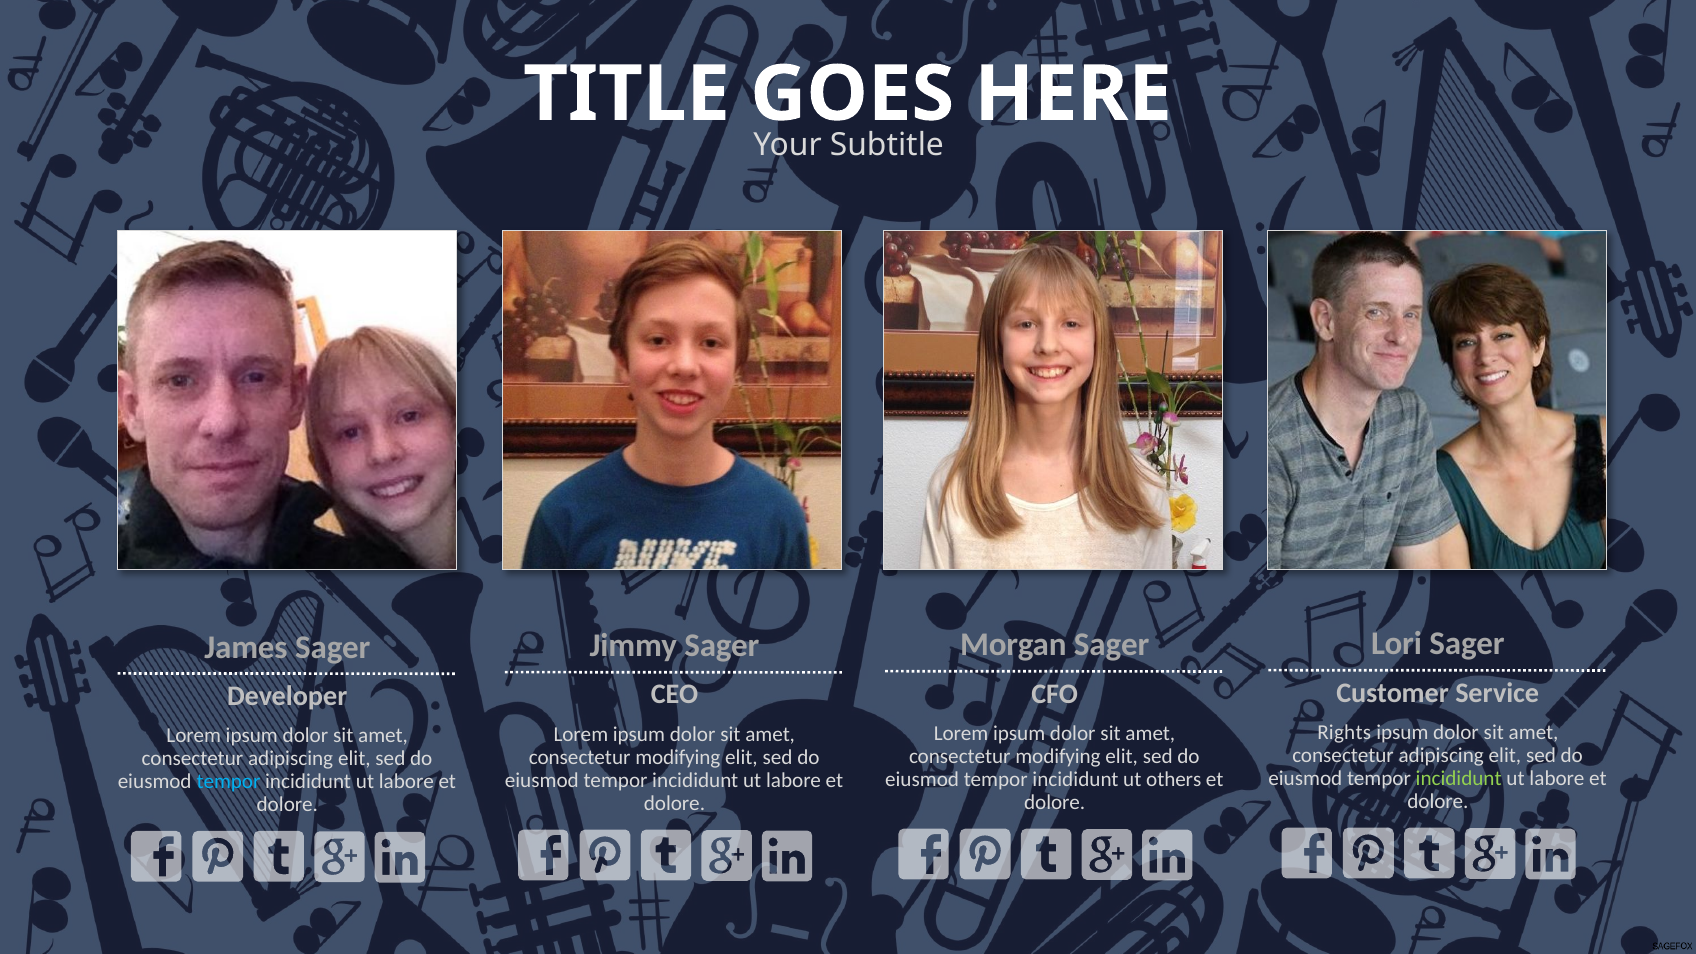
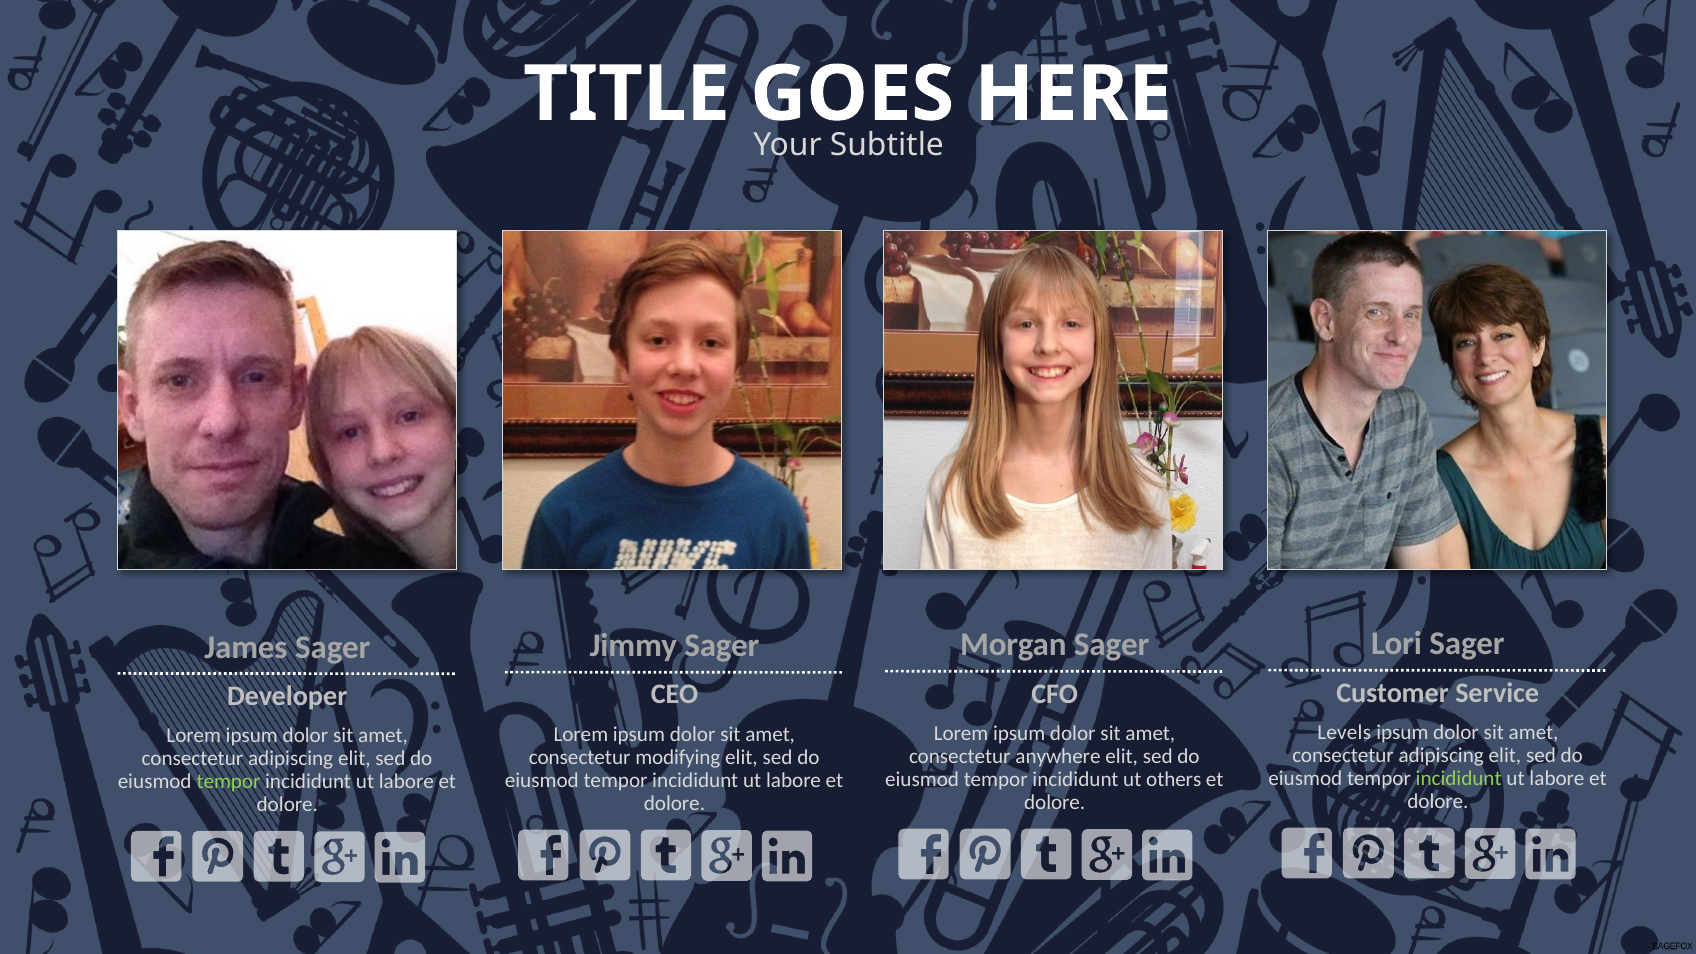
Rights: Rights -> Levels (1344, 733)
modifying: modifying -> anywhere (1058, 756)
tempor colour: light blue -> light green (228, 782)
